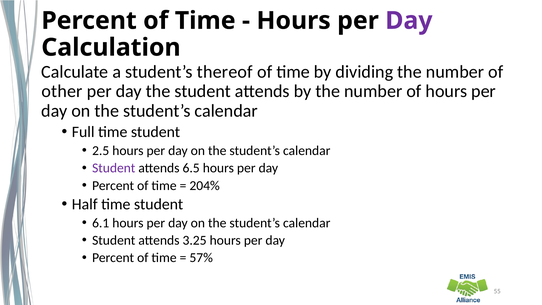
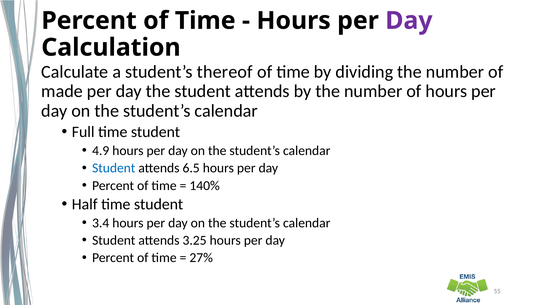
other: other -> made (62, 91)
2.5: 2.5 -> 4.9 (101, 151)
Student colour: purple -> blue (114, 168)
204%: 204% -> 140% (205, 185)
6.1: 6.1 -> 3.4 (101, 223)
57%: 57% -> 27% (201, 258)
